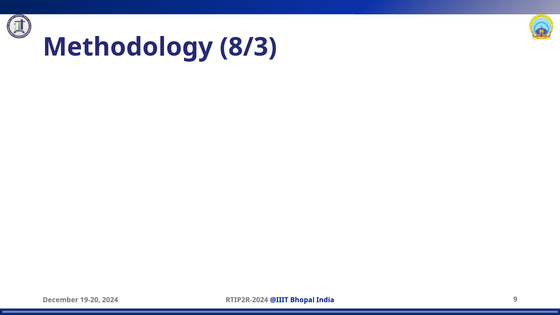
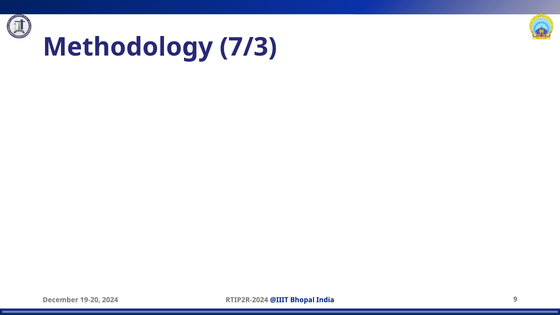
8/3: 8/3 -> 7/3 (248, 47)
